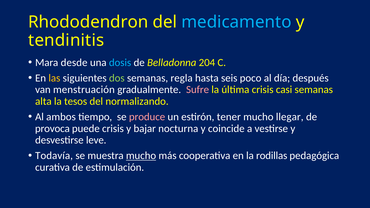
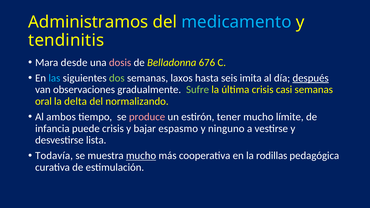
Rhododendron: Rhododendron -> Administramos (88, 22)
dosis colour: light blue -> pink (120, 63)
204: 204 -> 676 (207, 63)
las colour: yellow -> light blue (54, 78)
regla: regla -> laxos (182, 78)
poco: poco -> imita (251, 78)
después underline: none -> present (311, 78)
menstruación: menstruación -> observaciones (84, 90)
Sufre colour: pink -> light green (198, 90)
alta: alta -> oral (43, 101)
tesos: tesos -> delta (76, 101)
llegar: llegar -> límite (290, 117)
provoca: provoca -> infancia (52, 129)
nocturna: nocturna -> espasmo (178, 129)
coincide: coincide -> ninguno (226, 129)
leve: leve -> lista (96, 140)
